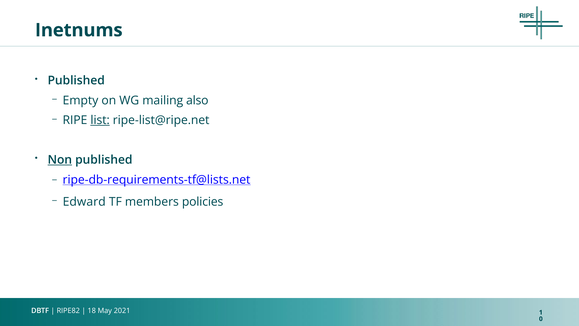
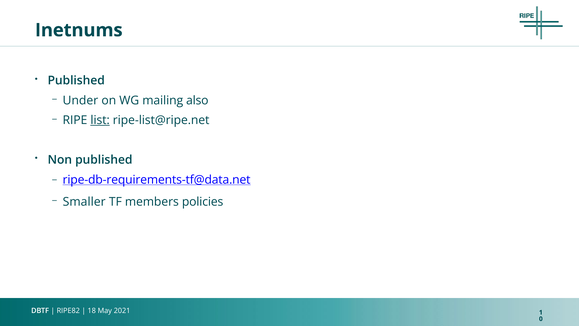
Empty: Empty -> Under (80, 100)
Non underline: present -> none (60, 160)
ripe-db-requirements-tf@lists.net: ripe-db-requirements-tf@lists.net -> ripe-db-requirements-tf@data.net (157, 180)
Edward: Edward -> Smaller (84, 202)
